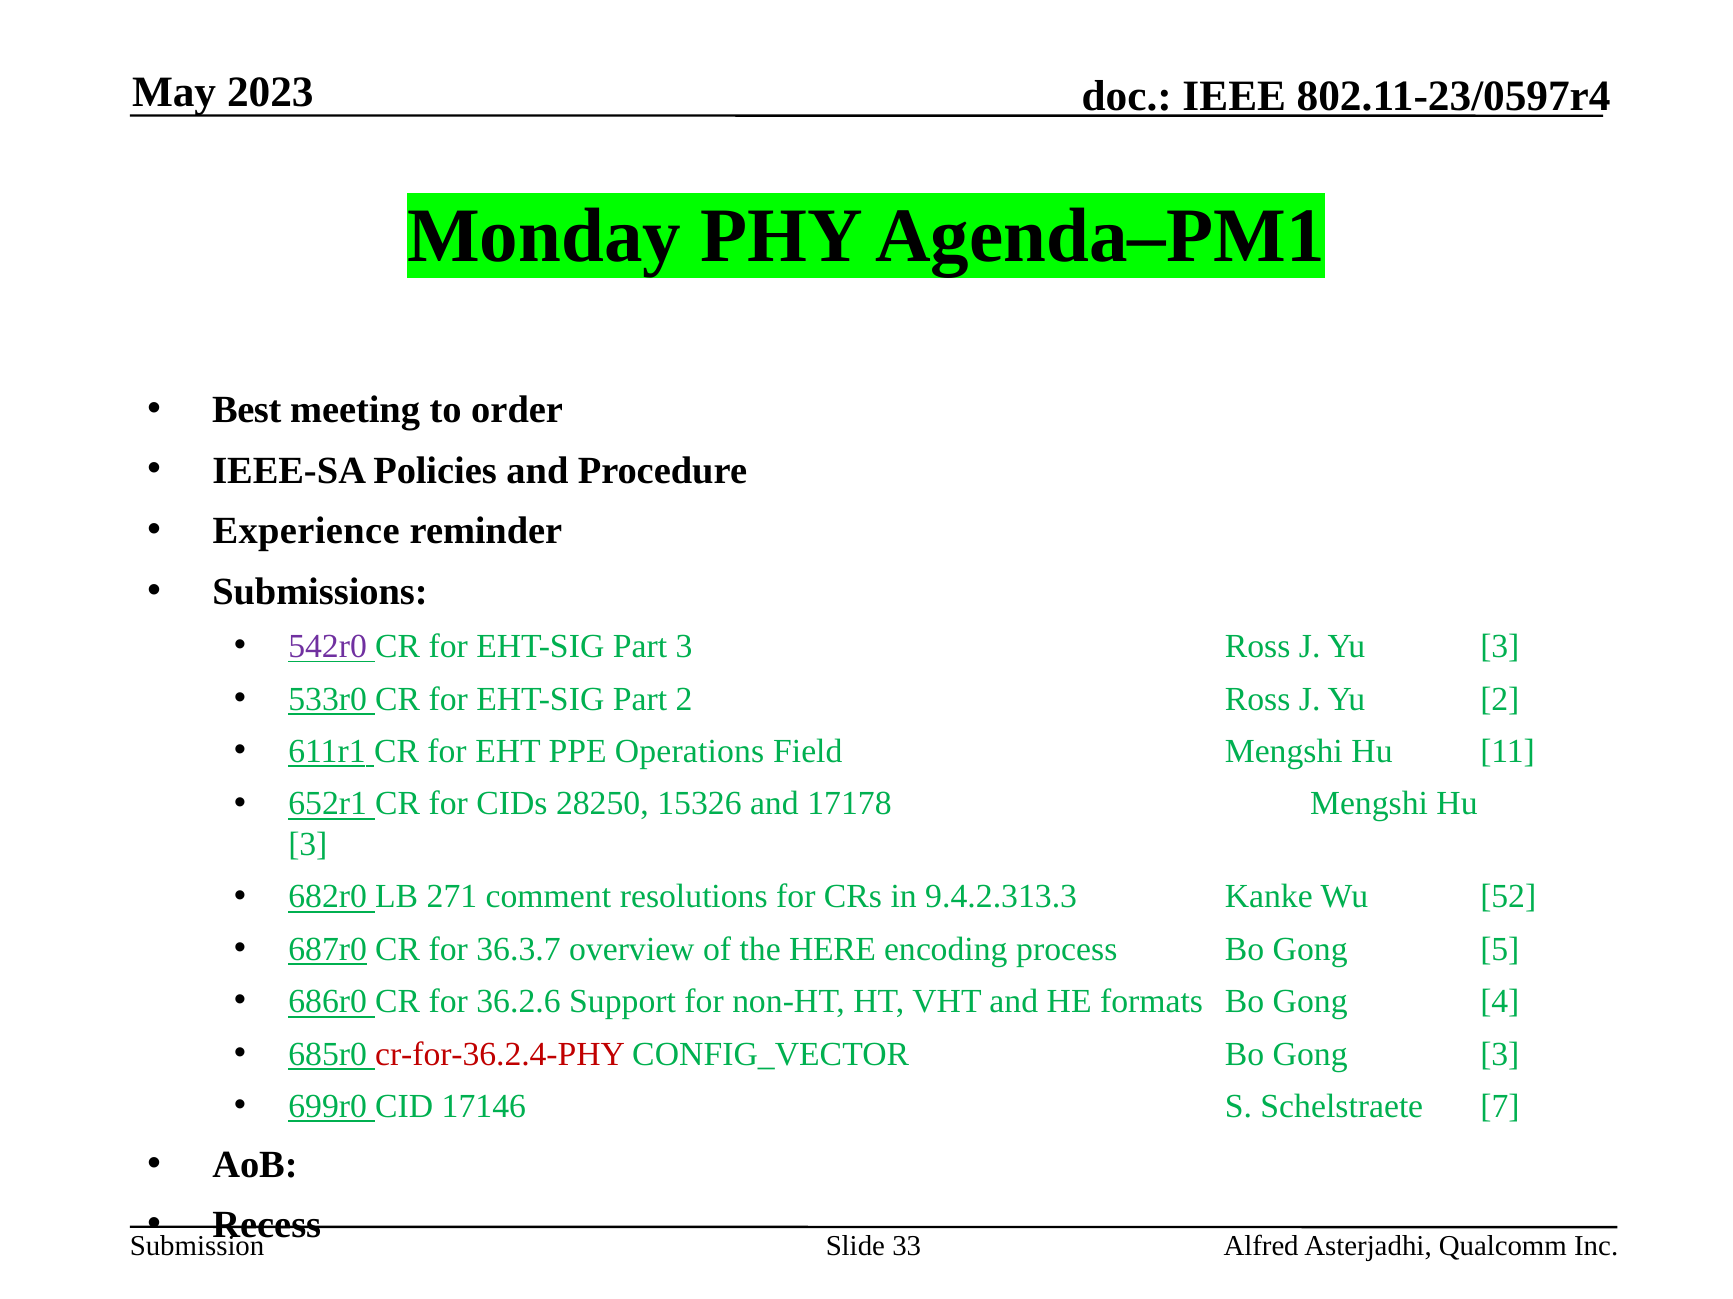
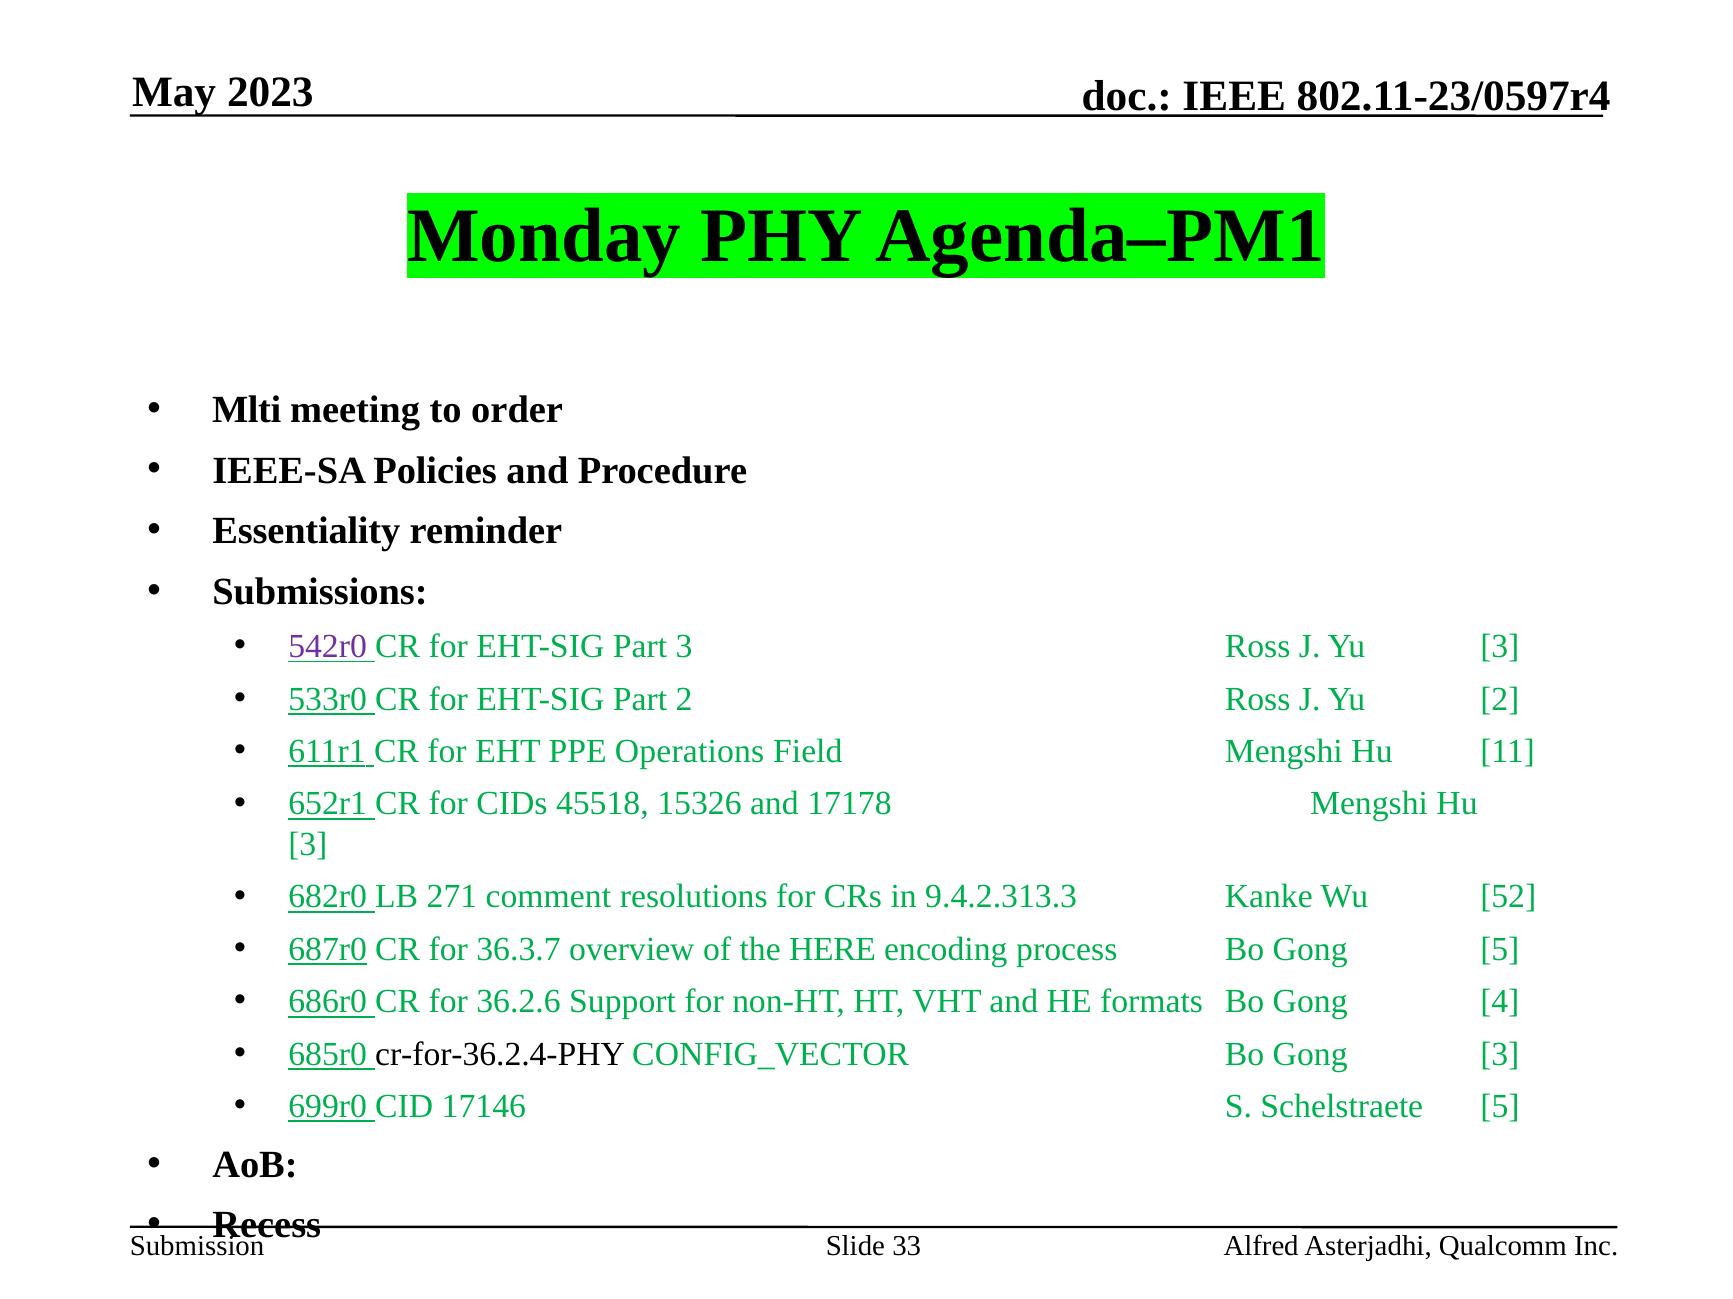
Best: Best -> Mlti (247, 410)
Experience: Experience -> Essentiality (306, 531)
28250: 28250 -> 45518 (602, 804)
cr-for-36.2.4-PHY colour: red -> black (500, 1055)
Schelstraete 7: 7 -> 5 (1500, 1107)
